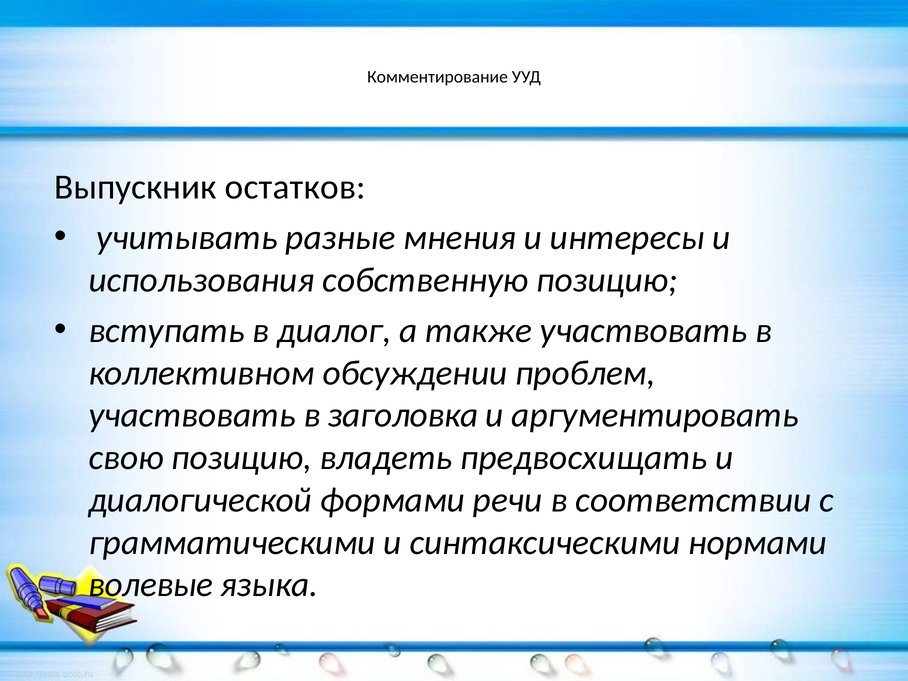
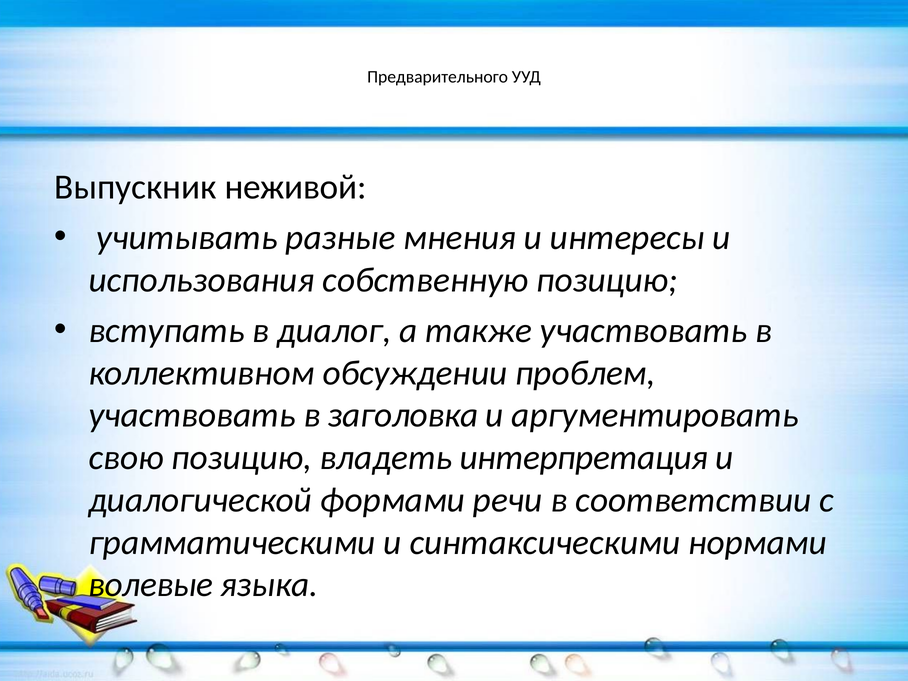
Комментирование: Комментирование -> Предварительного (438, 77)
остатков: остатков -> неживой (296, 187)
предвосхищать: предвосхищать -> интерпретация (584, 458)
